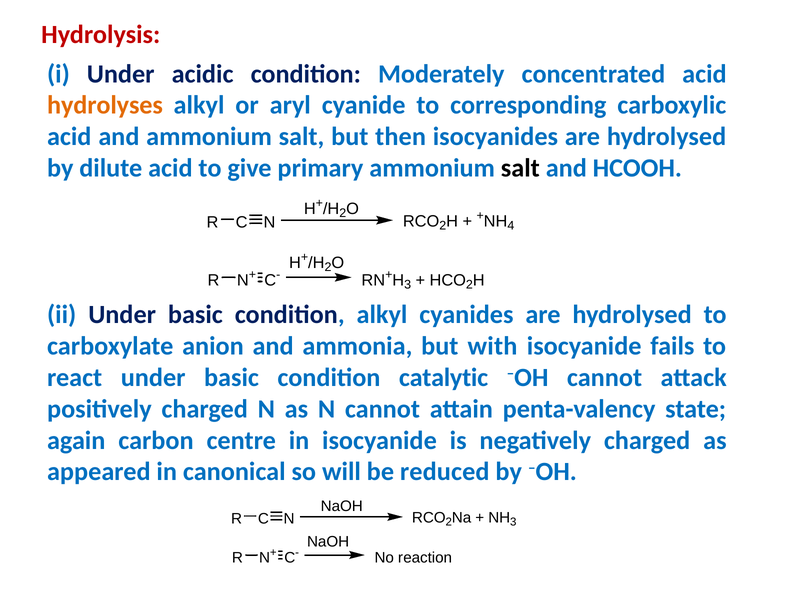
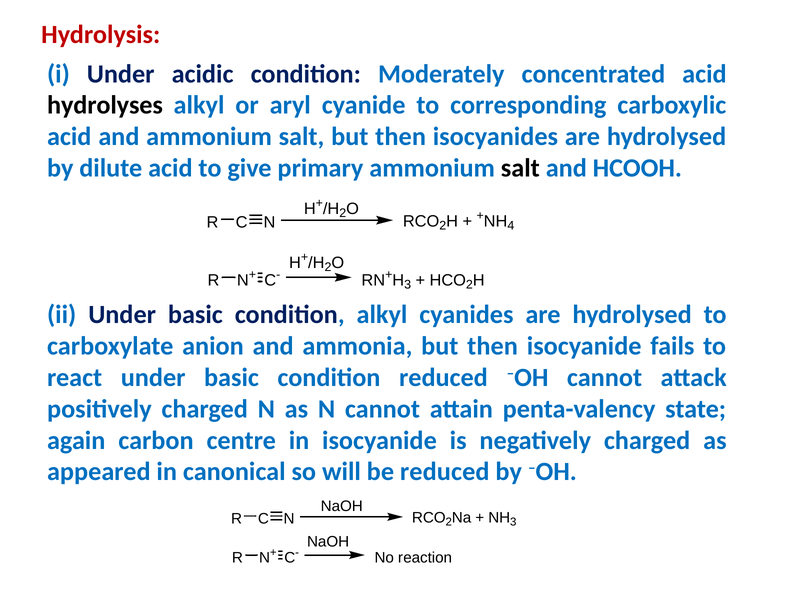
hydrolyses colour: orange -> black (105, 105)
ammonia but with: with -> then (493, 346)
condition catalytic: catalytic -> reduced (443, 378)
